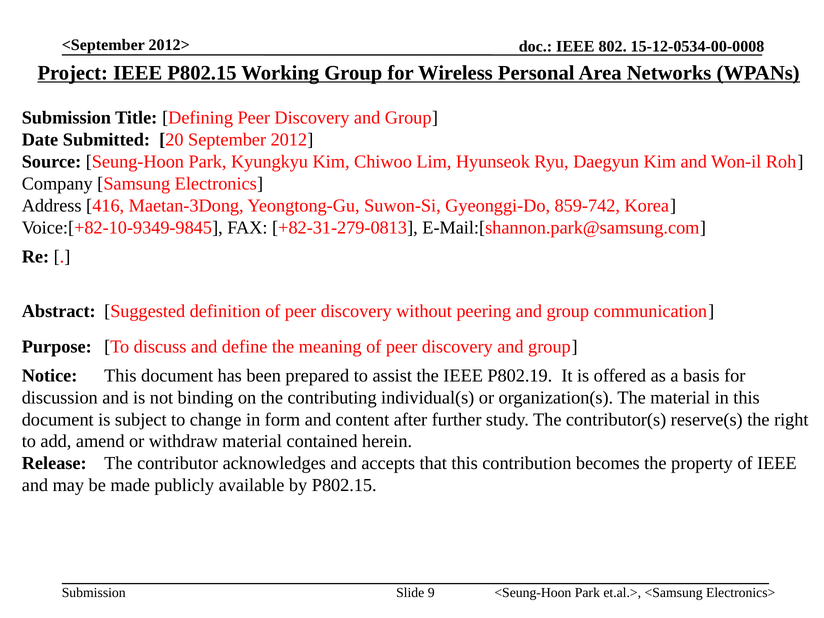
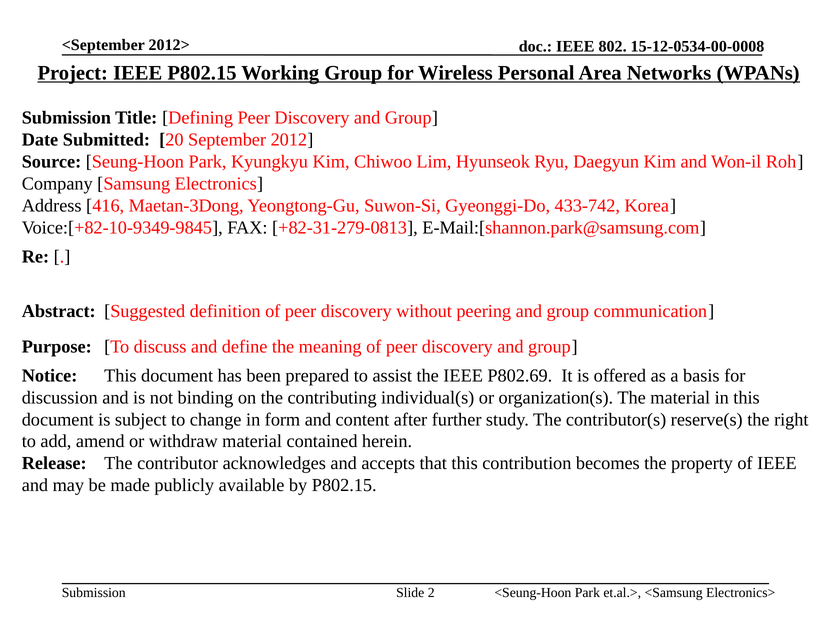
859-742: 859-742 -> 433-742 (587, 206)
P802.19: P802.19 -> P802.69 (520, 376)
9: 9 -> 2 (431, 593)
